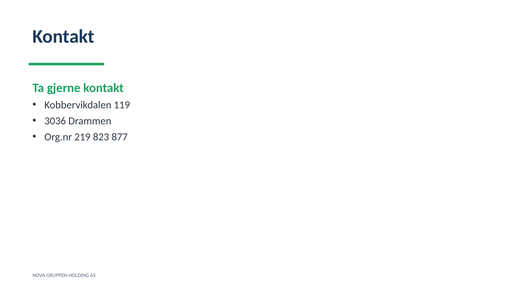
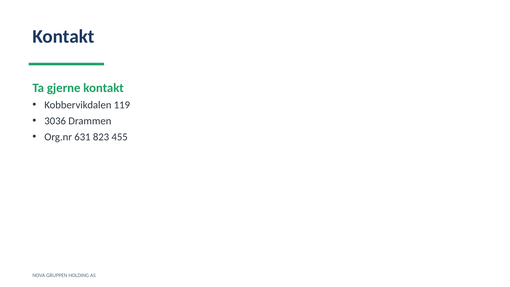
219: 219 -> 631 (82, 137)
877: 877 -> 455 (120, 137)
